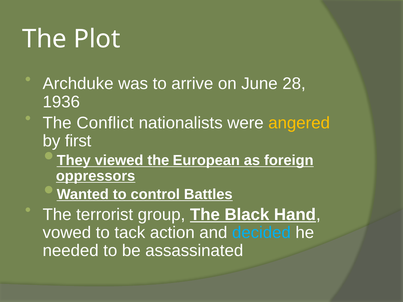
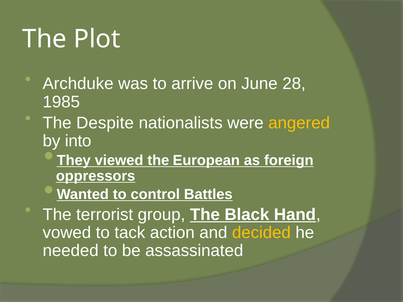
1936: 1936 -> 1985 (61, 102)
Conflict: Conflict -> Despite (105, 123)
first: first -> into (78, 141)
decided colour: light blue -> yellow (261, 233)
